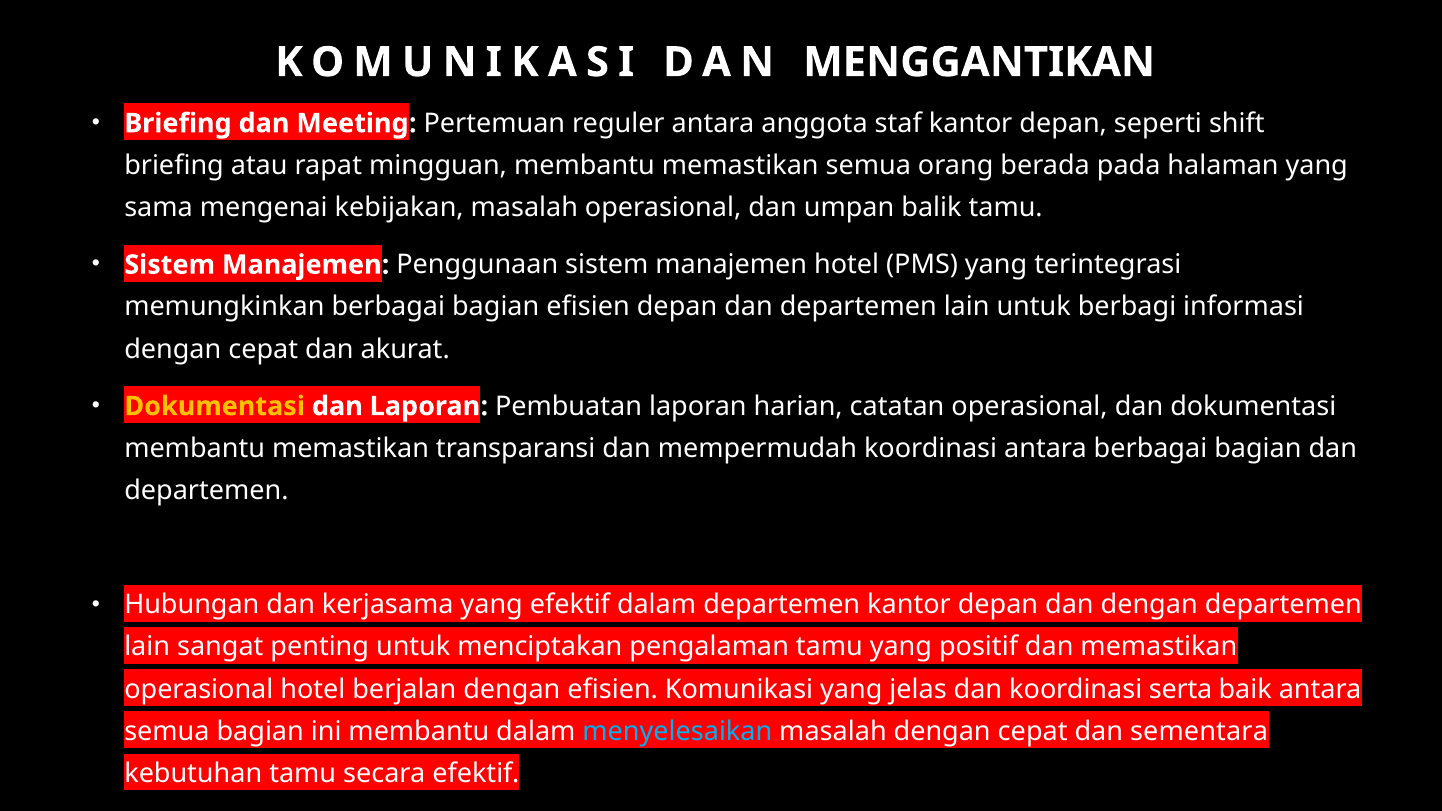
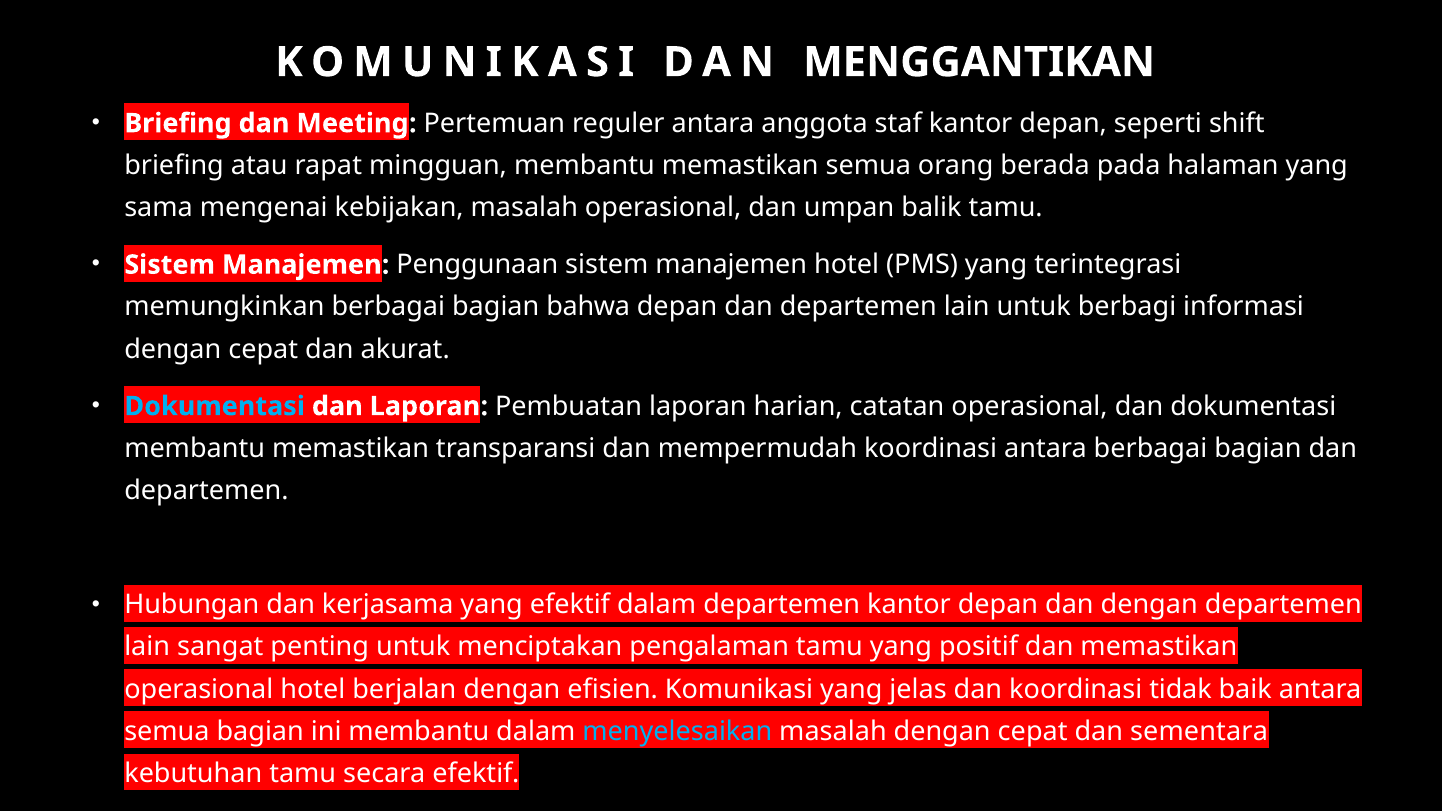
bagian efisien: efisien -> bahwa (588, 307)
Dokumentasi colour: yellow -> light blue (215, 406)
serta: serta -> tidak (1181, 689)
